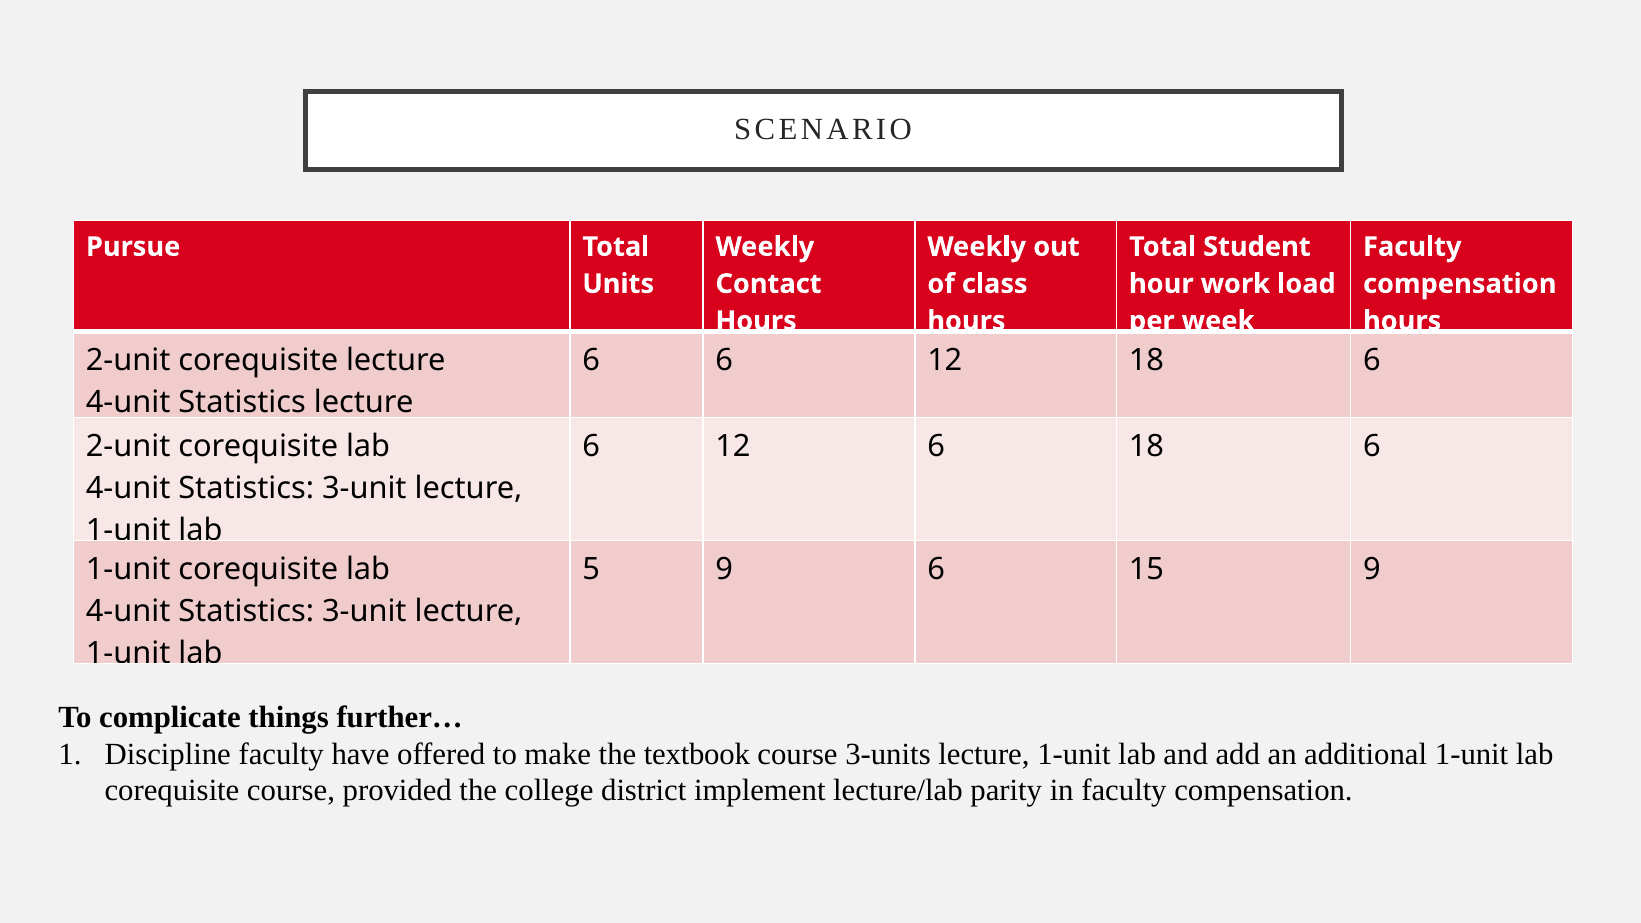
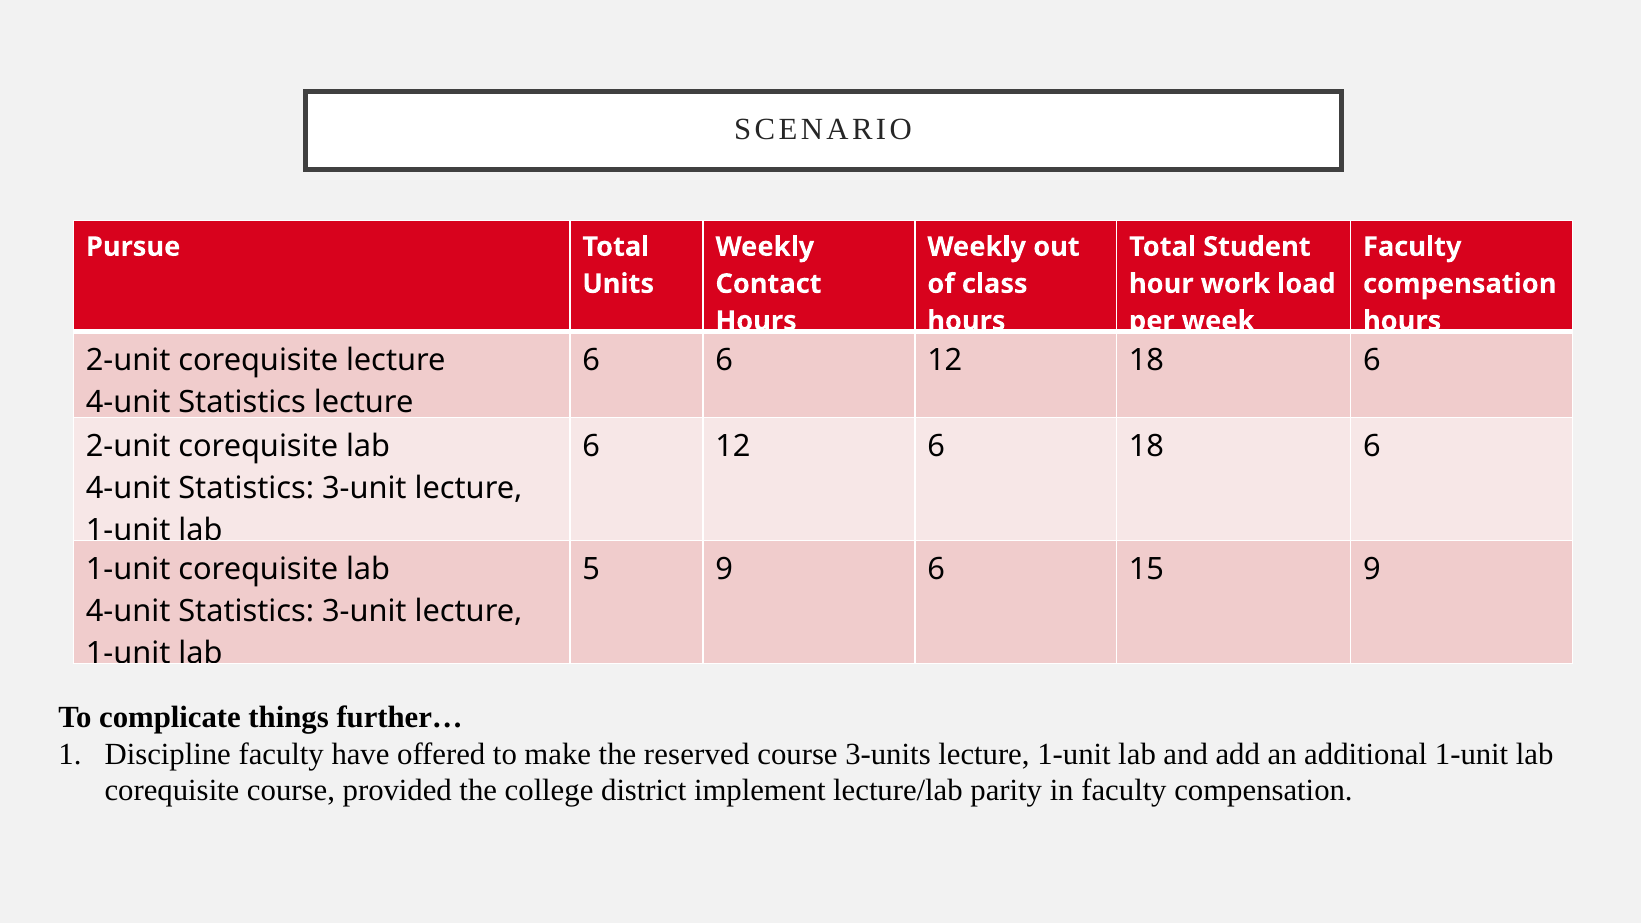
textbook: textbook -> reserved (697, 754)
